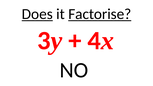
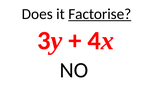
Does underline: present -> none (37, 14)
